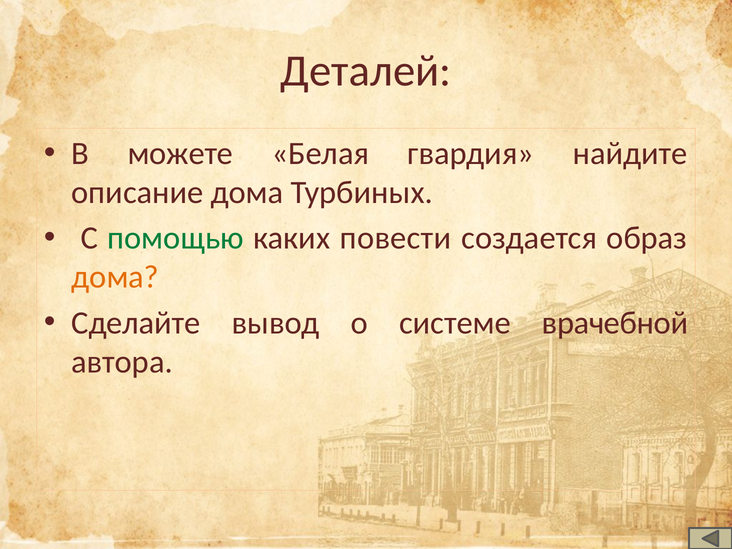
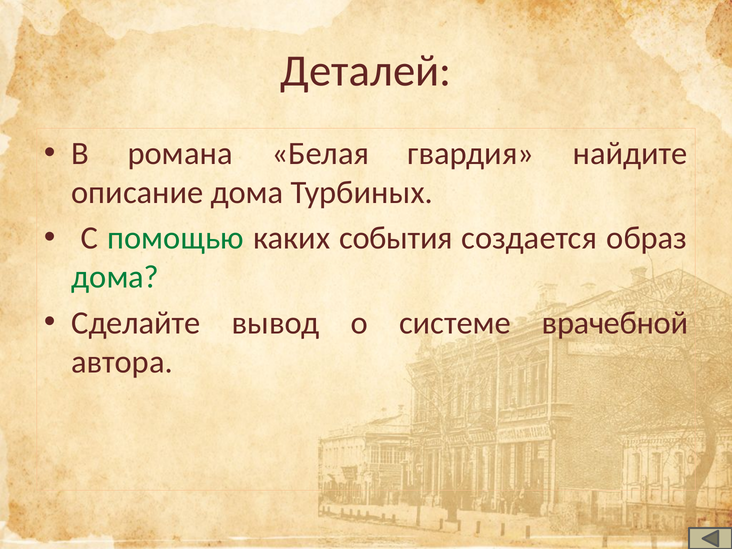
можете: можете -> романа (180, 154)
повести: повести -> события (396, 238)
дома colour: orange -> green (115, 277)
